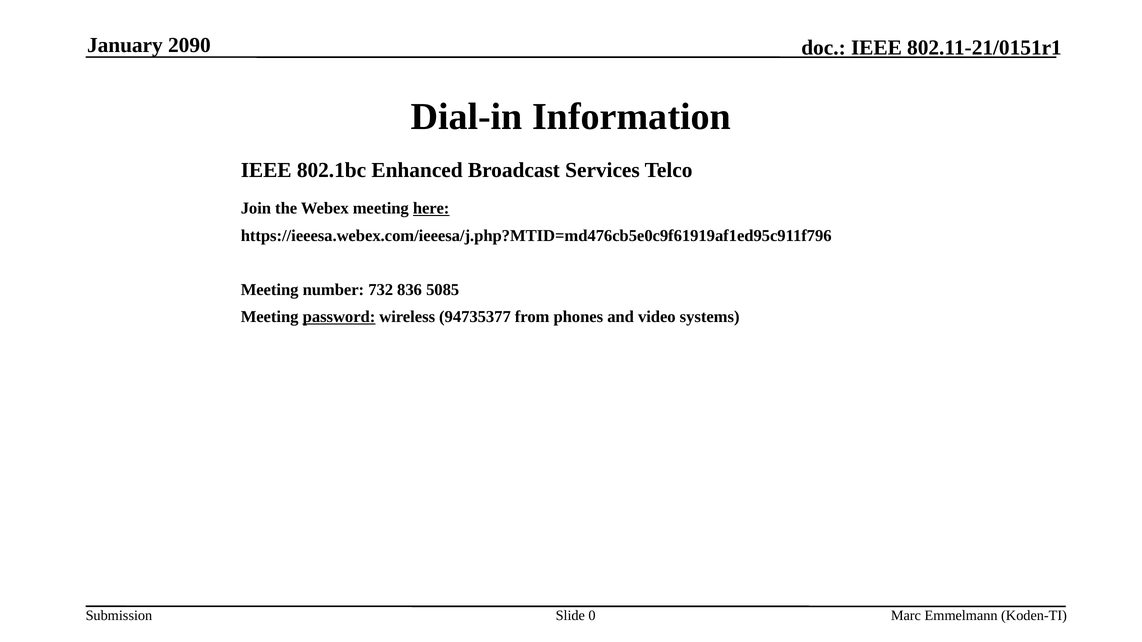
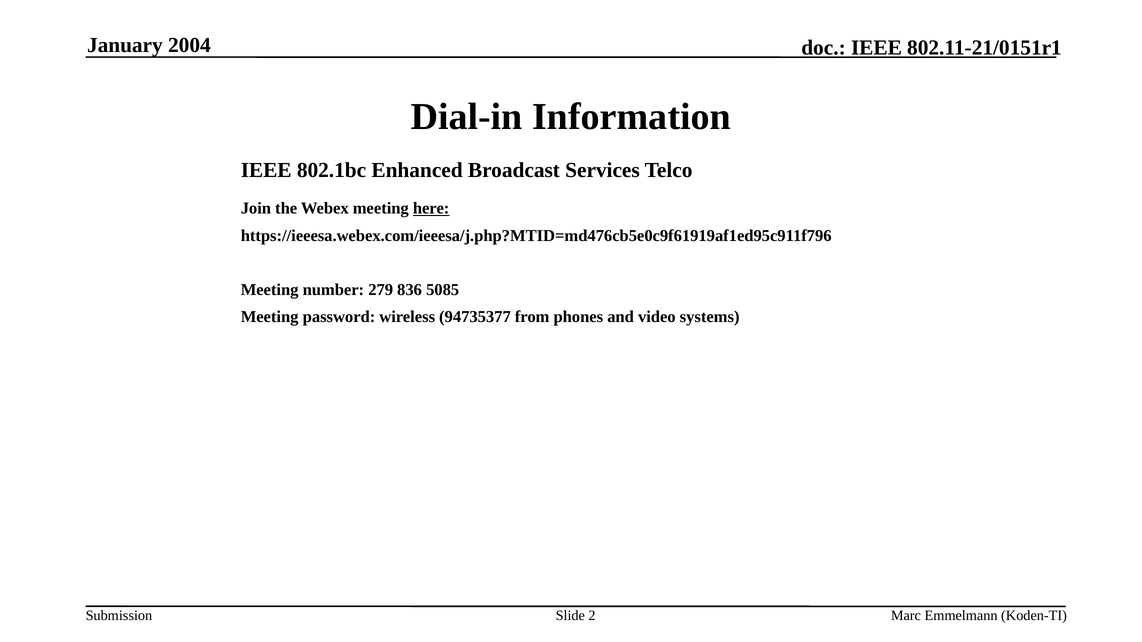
2090: 2090 -> 2004 (189, 45)
732: 732 -> 279 (381, 290)
password underline: present -> none (339, 317)
0: 0 -> 2 (592, 616)
